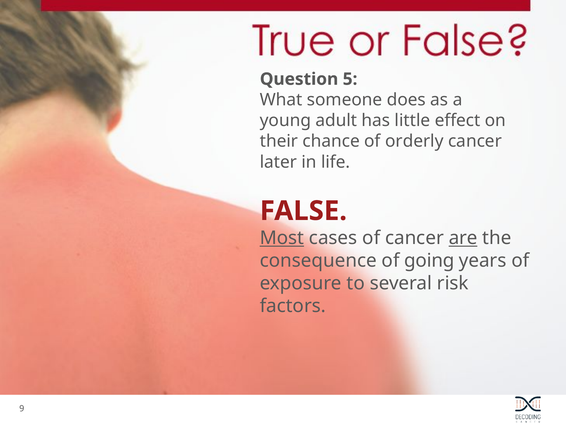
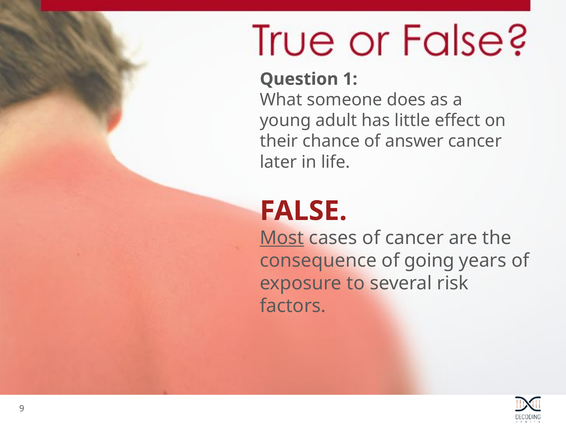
5: 5 -> 1 (350, 79)
orderly: orderly -> answer (414, 141)
are underline: present -> none (463, 238)
